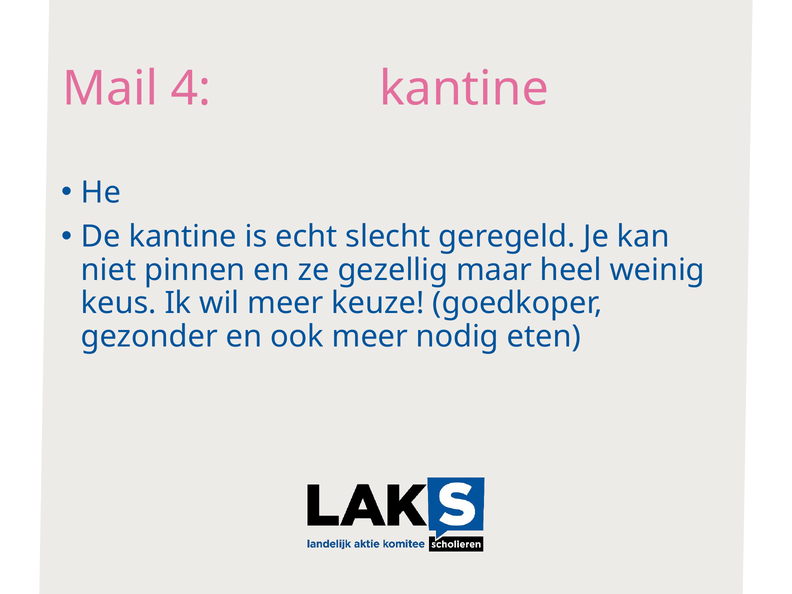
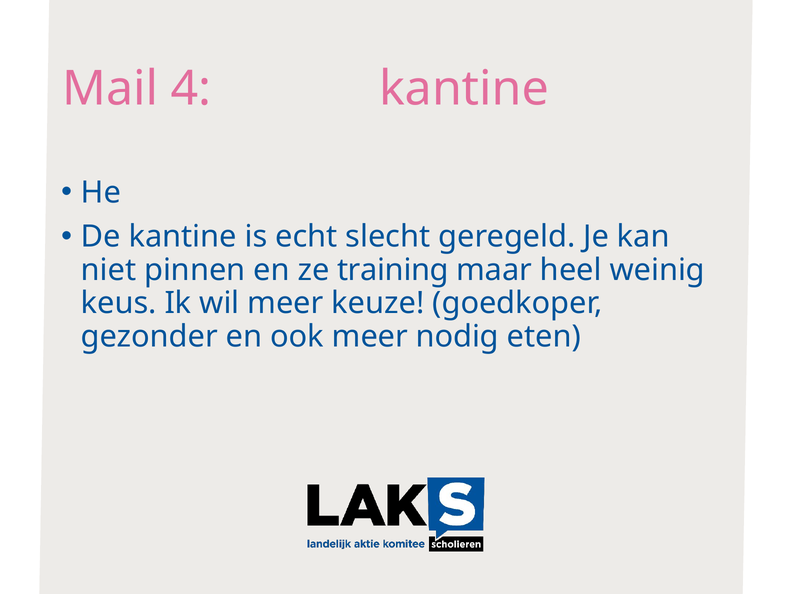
gezellig: gezellig -> training (393, 270)
